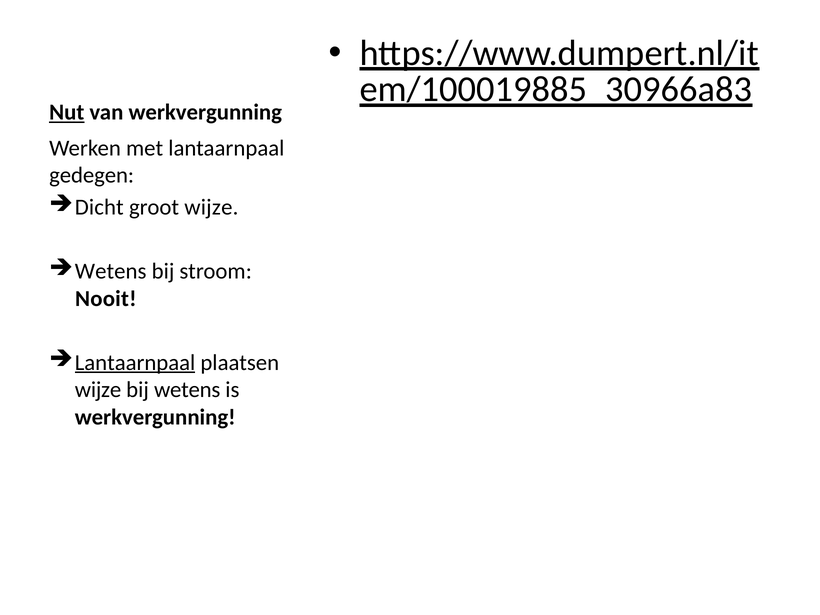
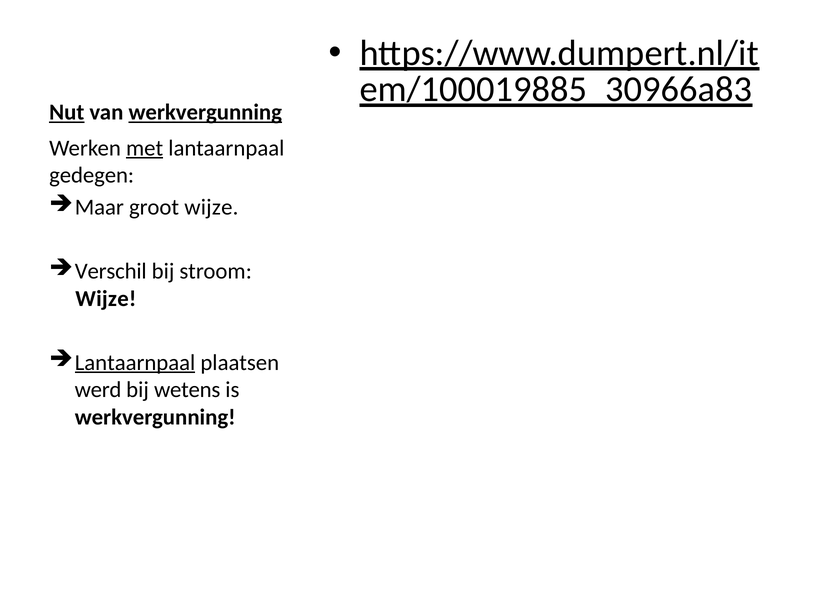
werkvergunning underline: none -> present (205, 112)
met underline: none -> present (145, 148)
Dicht: Dicht -> Maar (99, 207)
Wetens: Wetens -> Verschil (111, 271)
Nooit: Nooit -> Wijze (106, 299)
wijze: wijze -> werd (98, 390)
